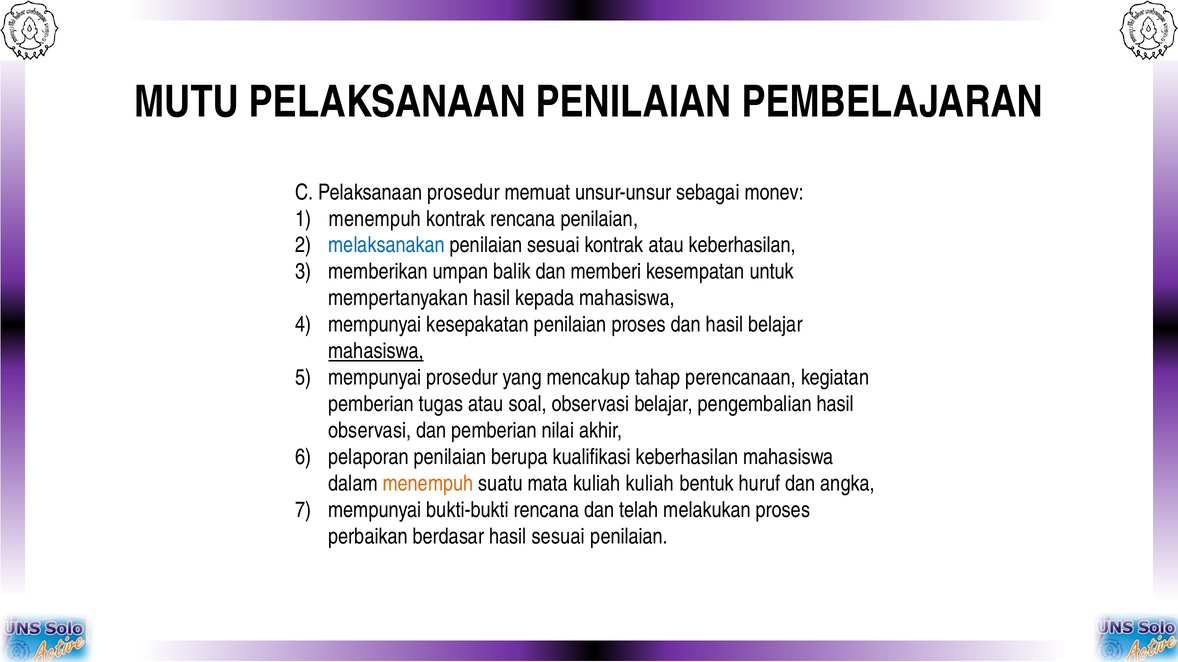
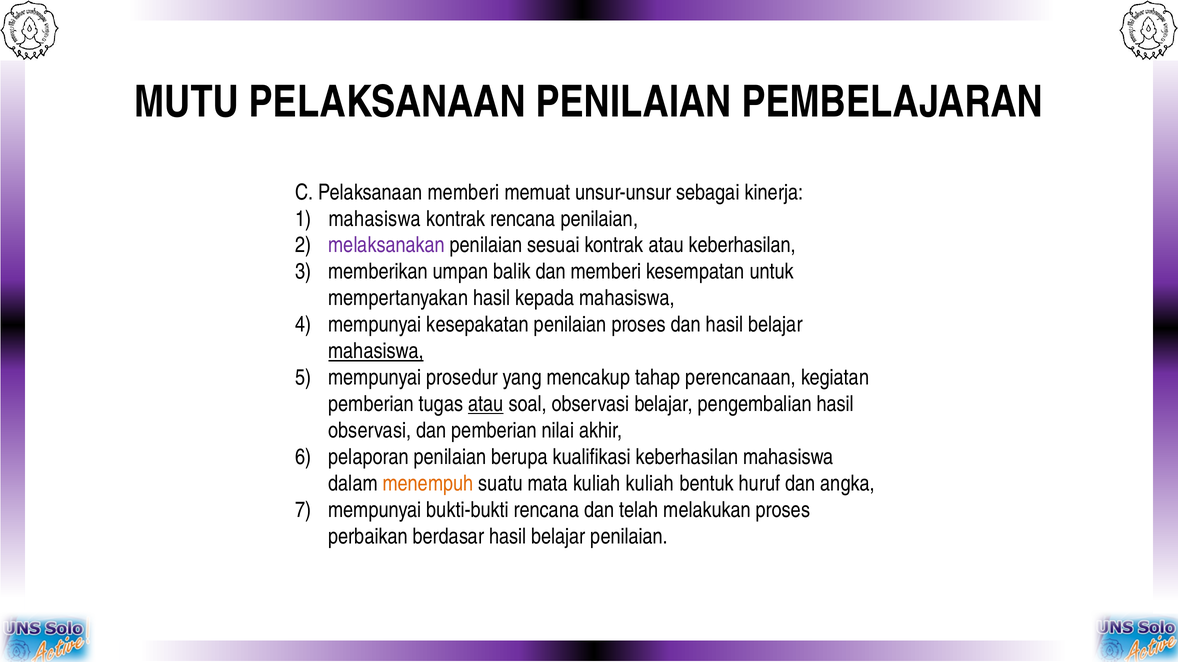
Pelaksanaan prosedur: prosedur -> memberi (463, 192)
monev: monev -> kinerja (774, 192)
menempuh: menempuh -> mahasiswa (375, 219)
melaksanakan colour: blue -> purple (387, 245)
atau underline: none -> present (486, 404)
berdasar hasil sesuai: sesuai -> belajar (558, 537)
